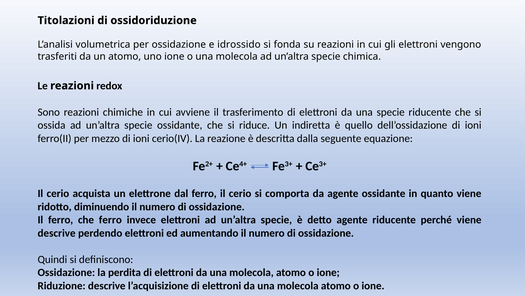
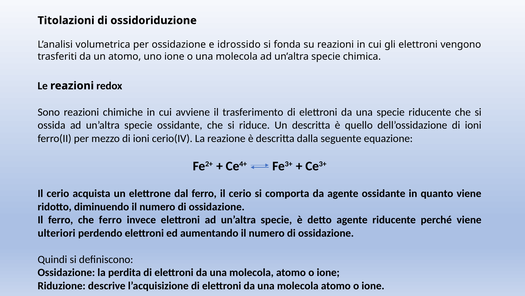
Un indiretta: indiretta -> descritta (311, 125)
descrive: descrive -> ulteriori (57, 233)
